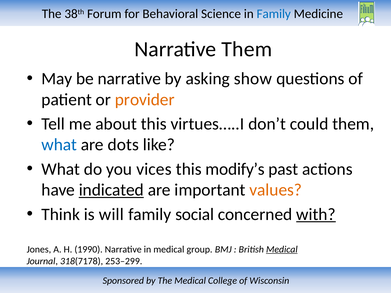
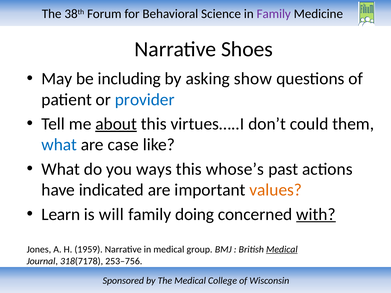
Family colour: blue -> purple (274, 14)
Narrative Them: Them -> Shoes (247, 49)
be narrative: narrative -> including (129, 79)
provider colour: orange -> blue (145, 100)
about underline: none -> present (116, 124)
dots: dots -> case (123, 145)
vices: vices -> ways (154, 169)
modify’s: modify’s -> whose’s (235, 169)
indicated underline: present -> none (111, 190)
Think: Think -> Learn (61, 214)
social: social -> doing (195, 214)
1990: 1990 -> 1959 (89, 250)
253–299: 253–299 -> 253–756 (124, 261)
